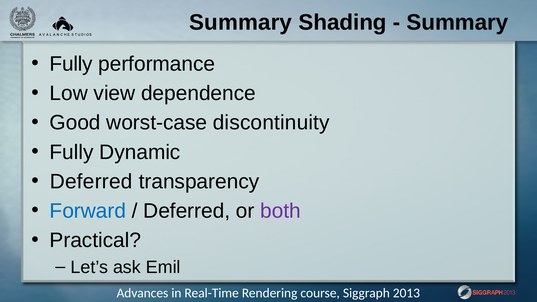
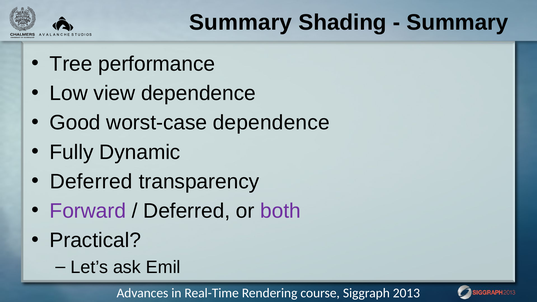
Fully: Fully -> Tree (71, 64)
worst-case discontinuity: discontinuity -> dependence (271, 123)
Forward colour: blue -> purple (88, 211)
